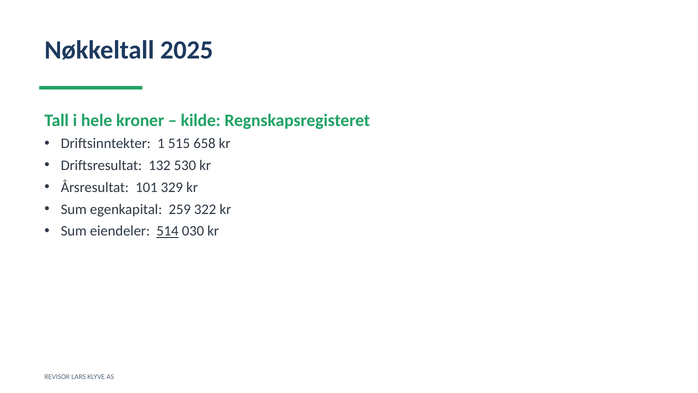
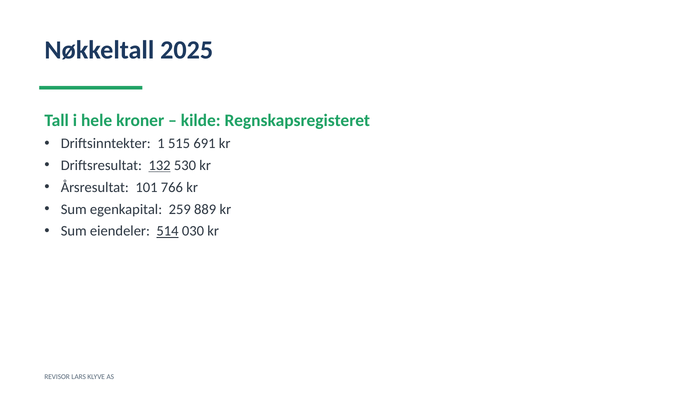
658: 658 -> 691 (204, 144)
132 underline: none -> present (160, 165)
329: 329 -> 766 (172, 187)
322: 322 -> 889 (205, 209)
